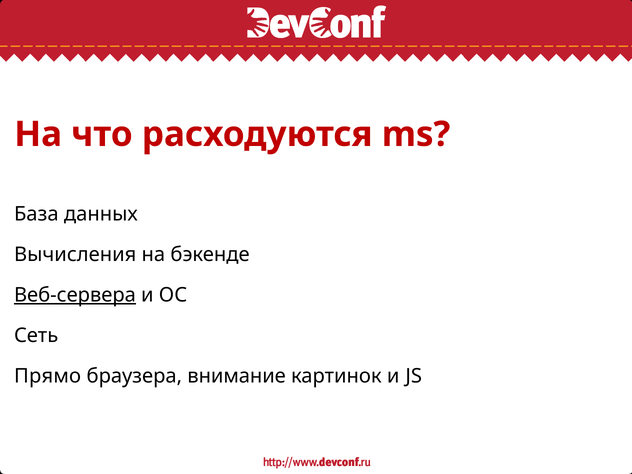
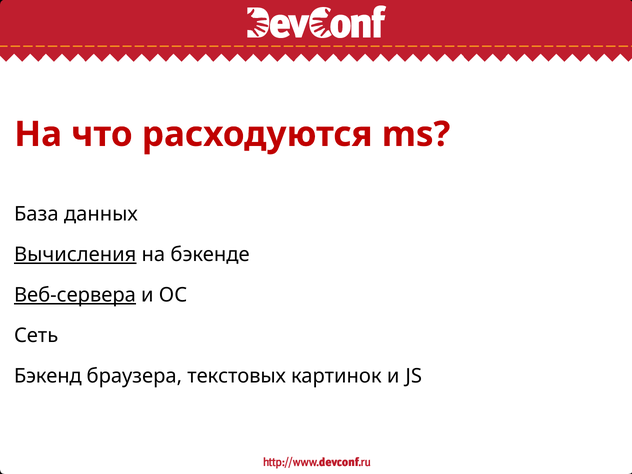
Вычисления underline: none -> present (75, 255)
Прямо: Прямо -> Бэкенд (48, 376)
внимание: внимание -> текстовых (237, 376)
